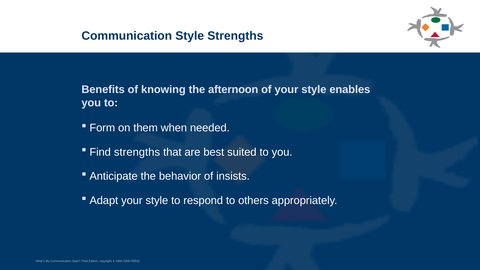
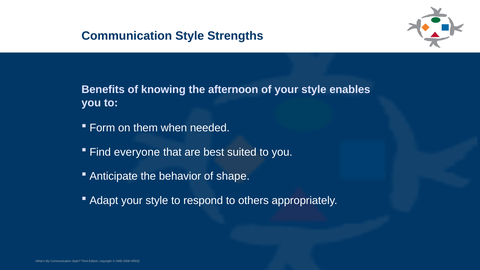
Find strengths: strengths -> everyone (137, 152)
insists: insists -> shape (233, 176)
